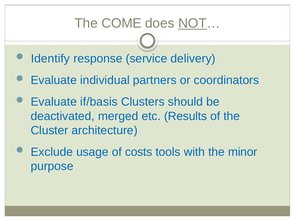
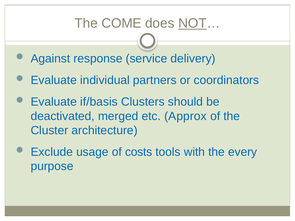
Identify: Identify -> Against (50, 59)
Results: Results -> Approx (185, 116)
minor: minor -> every (243, 152)
